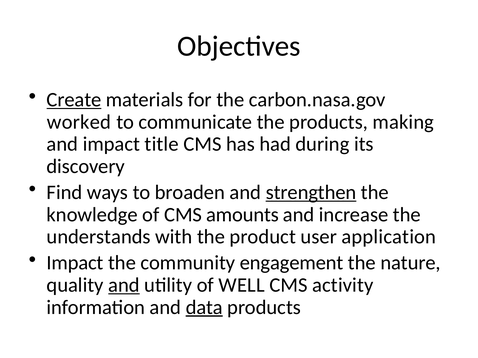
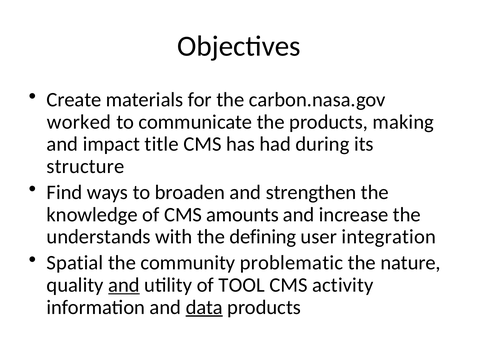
Create underline: present -> none (74, 100)
discovery: discovery -> structure (86, 167)
strengthen underline: present -> none (311, 193)
product: product -> defining (263, 237)
application: application -> integration (389, 237)
Impact: Impact -> Spatial (75, 263)
engagement: engagement -> problematic (291, 263)
WELL: WELL -> TOOL (242, 285)
